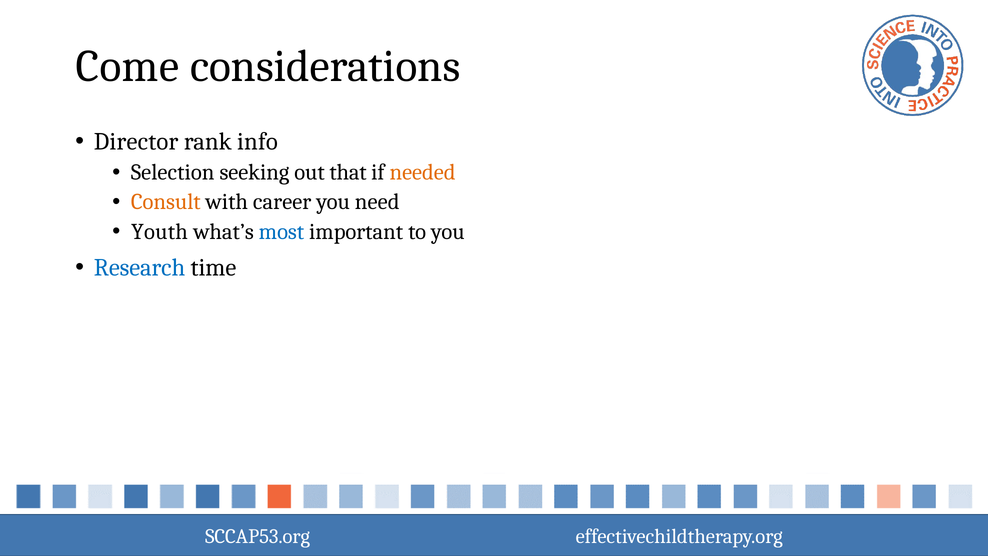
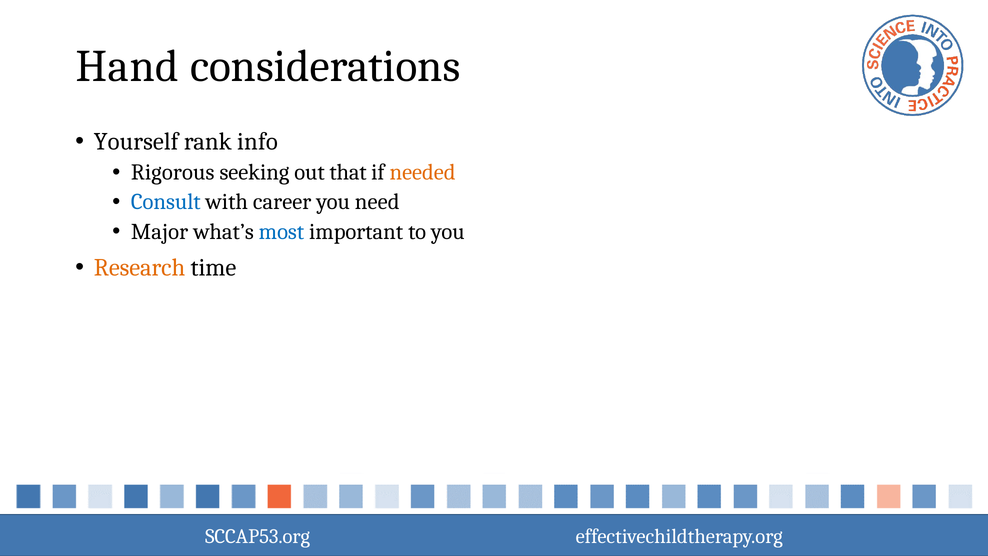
Come: Come -> Hand (127, 66)
Director: Director -> Yourself (136, 142)
Selection: Selection -> Rigorous (173, 172)
Consult colour: orange -> blue (166, 202)
Youth: Youth -> Major (160, 232)
Research colour: blue -> orange (140, 267)
